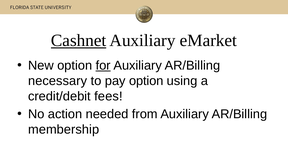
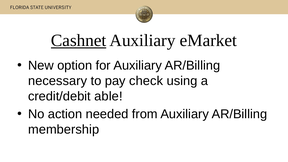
for underline: present -> none (103, 65)
pay option: option -> check (146, 81)
fees: fees -> able (108, 96)
